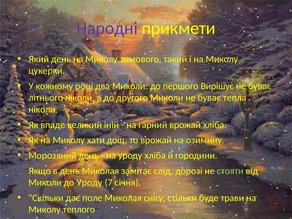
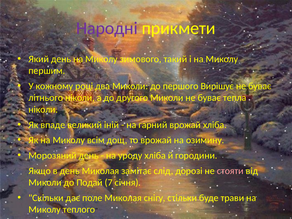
цукерки: цукерки -> першим (47, 71)
хати: хати -> всім (96, 140)
стояти colour: light green -> pink (230, 171)
до Уроду: Уроду -> Подай (90, 182)
